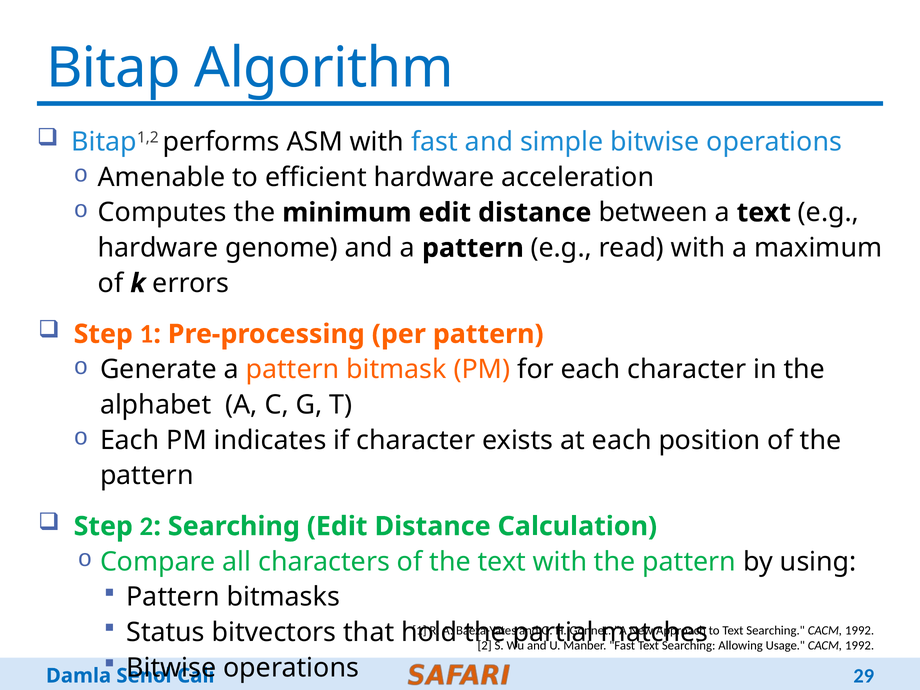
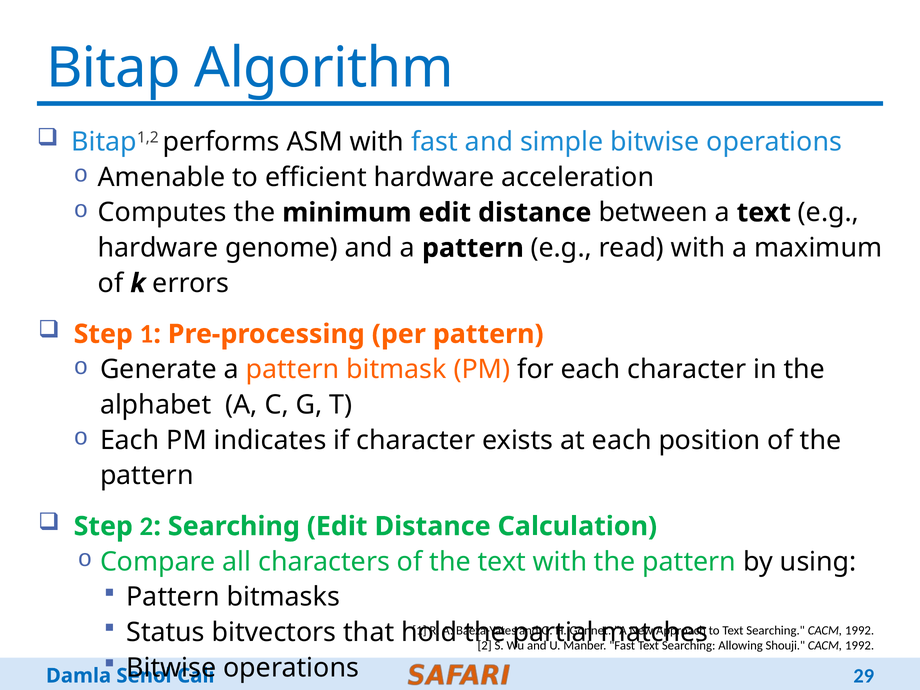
Usage: Usage -> Shouji (785, 646)
